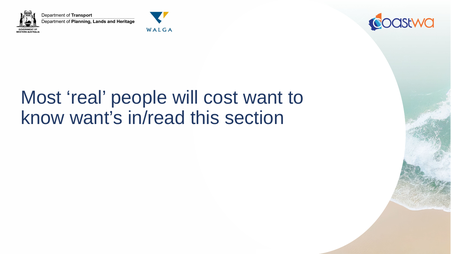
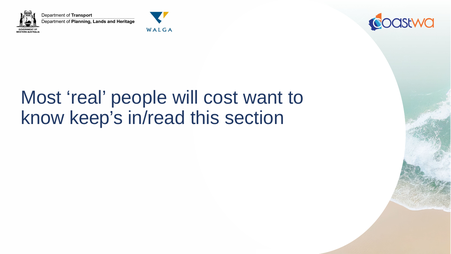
want’s: want’s -> keep’s (96, 118)
